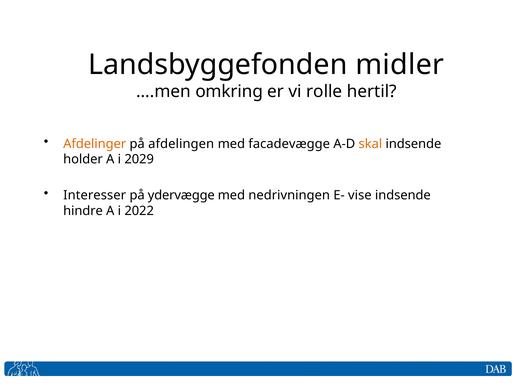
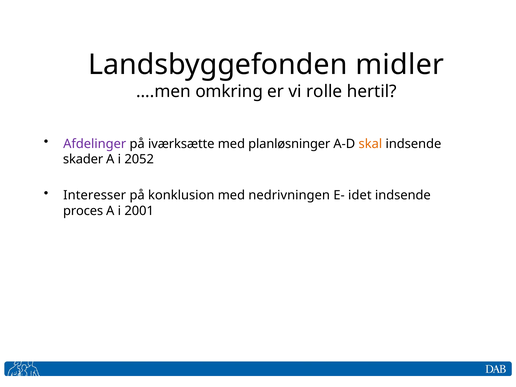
Afdelinger colour: orange -> purple (95, 144)
afdelingen: afdelingen -> iværksætte (181, 144)
facadevægge: facadevægge -> planløsninger (289, 144)
holder: holder -> skader (83, 159)
2029: 2029 -> 2052 (139, 159)
ydervægge: ydervægge -> konklusion (181, 195)
vise: vise -> idet (360, 195)
hindre: hindre -> proces (83, 211)
2022: 2022 -> 2001 (139, 211)
